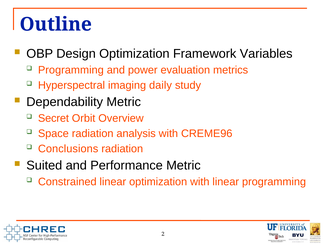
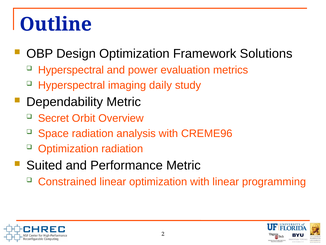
Variables: Variables -> Solutions (266, 54)
Programming: Programming -> Hyperspectral (71, 70)
Conclusions: Conclusions -> Optimization (68, 148)
